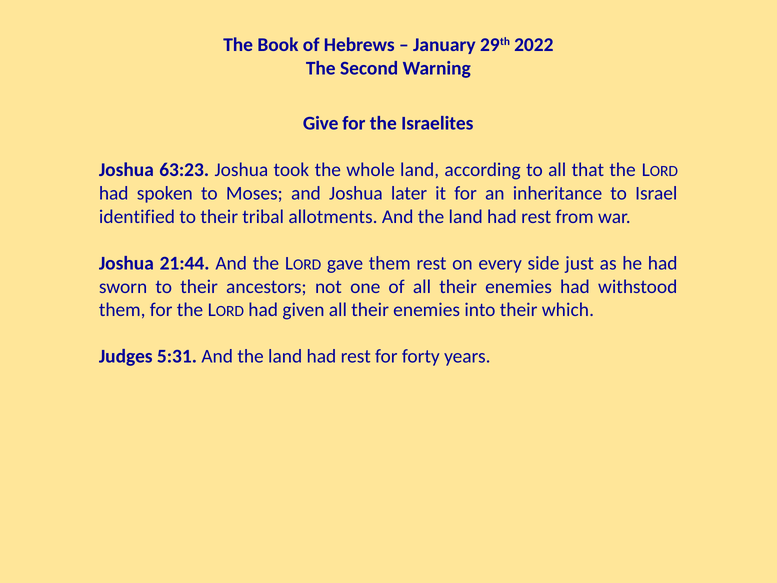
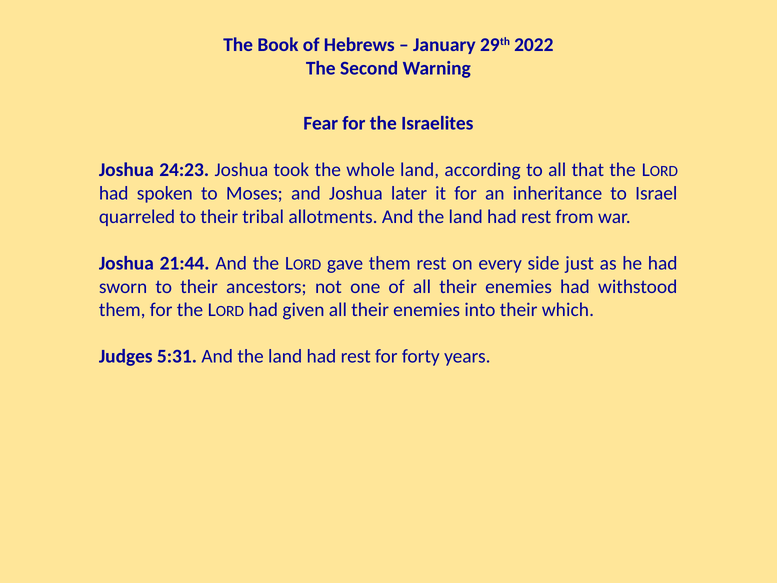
Give: Give -> Fear (321, 123)
63:23: 63:23 -> 24:23 (184, 170)
identified: identified -> quarreled (137, 217)
